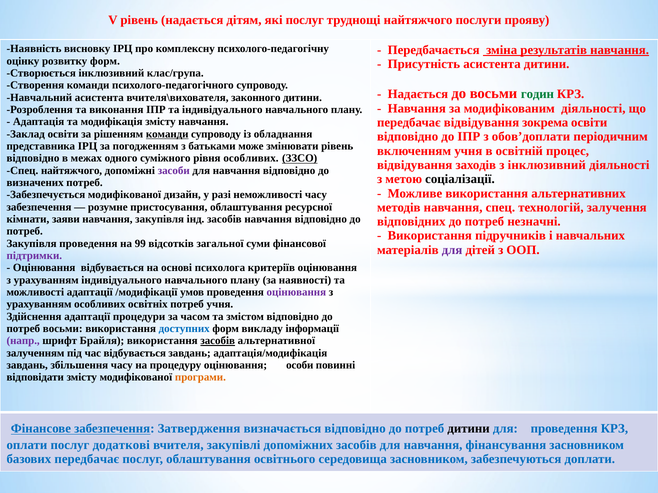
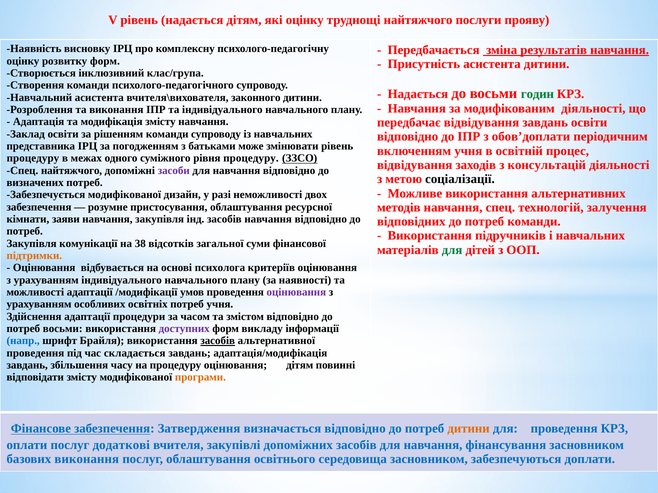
які послуг: послуг -> оцінку (305, 20)
відвідування зокрема: зокрема -> завдань (545, 123)
команди underline: present -> none (167, 134)
із обладнання: обладнання -> навчальних (283, 134)
відповідно: відповідно -> процедуру (33, 159)
рівня особливих: особливих -> процедуру (251, 159)
з інклюзивний: інклюзивний -> консультацій (547, 165)
неможливості часу: часу -> двох (316, 195)
потреб незначні: незначні -> команди (534, 222)
Закупівля проведення: проведення -> комунікації (88, 244)
99: 99 -> 38 (140, 244)
для colour: purple -> green (452, 250)
підтримки colour: purple -> orange (34, 256)
доступних colour: blue -> purple (184, 329)
напр colour: purple -> blue (23, 341)
залученням: залученням -> проведення (35, 353)
час відбувається: відбувається -> складається (135, 353)
оцінювання особи: особи -> дітям (300, 365)
дитини colour: black -> orange (469, 429)
базових передбачає: передбачає -> виконання (87, 460)
